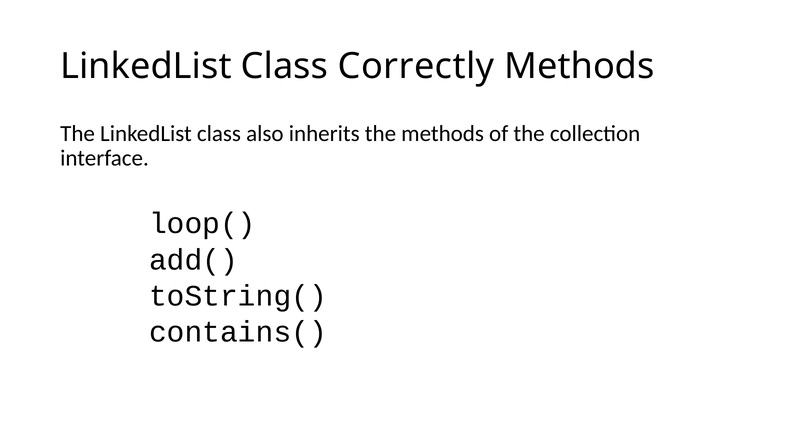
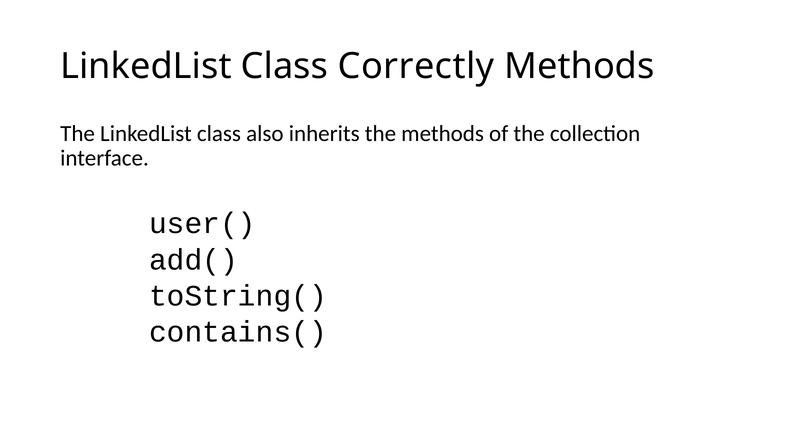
loop(: loop( -> user( (202, 224)
